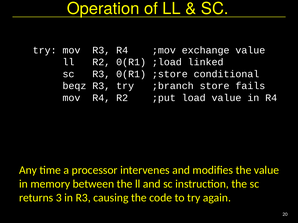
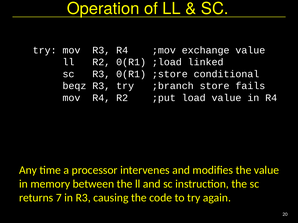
3: 3 -> 7 (59, 198)
